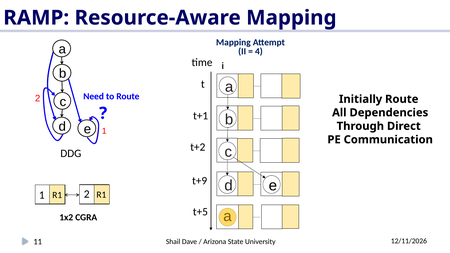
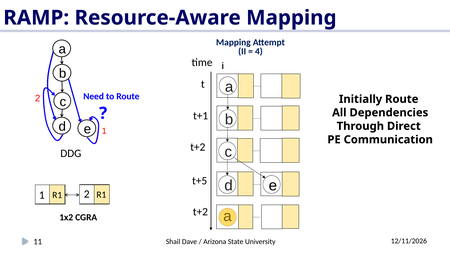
t+9: t+9 -> t+5 (200, 181)
t+5: t+5 -> t+2 (200, 212)
